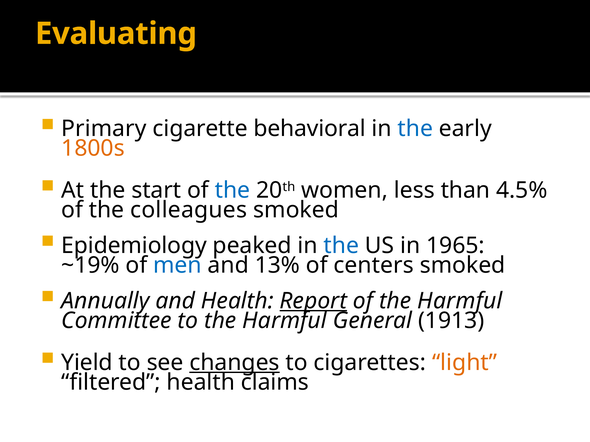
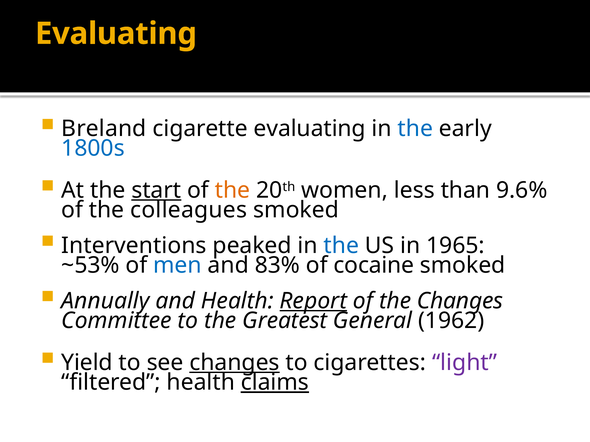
Primary: Primary -> Breland (104, 129)
cigarette behavioral: behavioral -> evaluating (310, 129)
1800s colour: orange -> blue (93, 149)
start underline: none -> present (156, 190)
the colour: blue -> orange (232, 190)
4.5%: 4.5% -> 9.6% (522, 190)
Epidemiology: Epidemiology -> Interventions (134, 246)
~19%: ~19% -> ~53% (90, 266)
13%: 13% -> 83% (277, 266)
centers: centers -> cocaine (374, 266)
of the Harmful: Harmful -> Changes (460, 301)
to the Harmful: Harmful -> Greatest (285, 321)
1913: 1913 -> 1962 (451, 321)
light colour: orange -> purple (465, 363)
claims underline: none -> present (275, 383)
